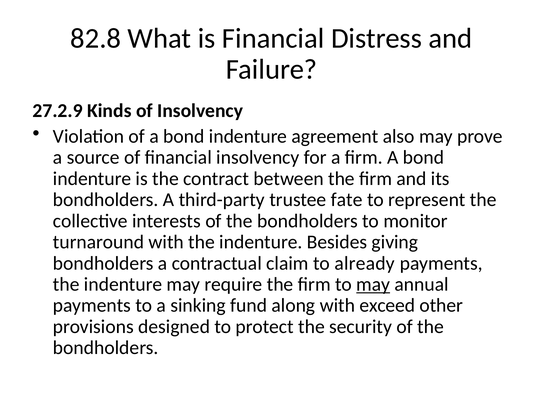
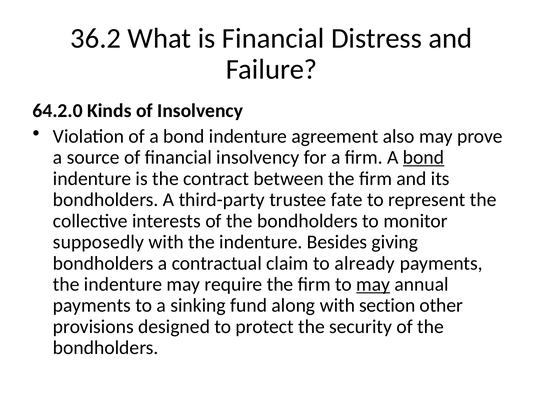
82.8: 82.8 -> 36.2 (96, 38)
27.2.9: 27.2.9 -> 64.2.0 (58, 111)
bond underline: none -> present (424, 158)
turnaround: turnaround -> supposedly (98, 242)
exceed: exceed -> section (387, 306)
